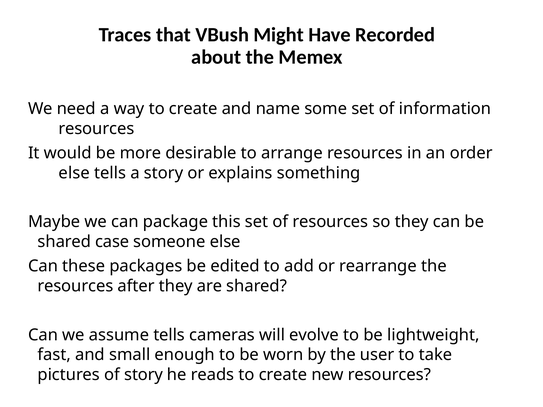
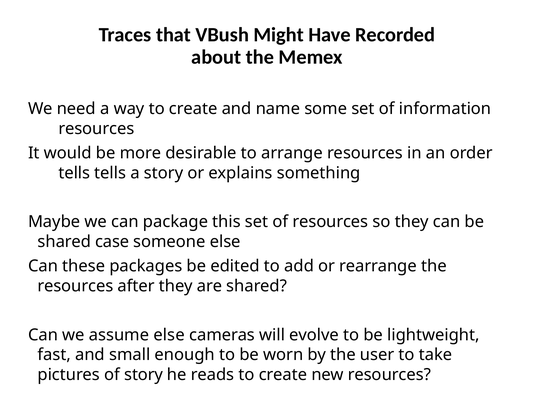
else: else -> tells (74, 173)
assume tells: tells -> else (169, 335)
